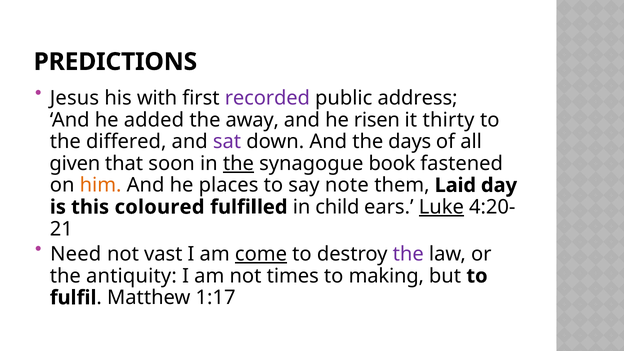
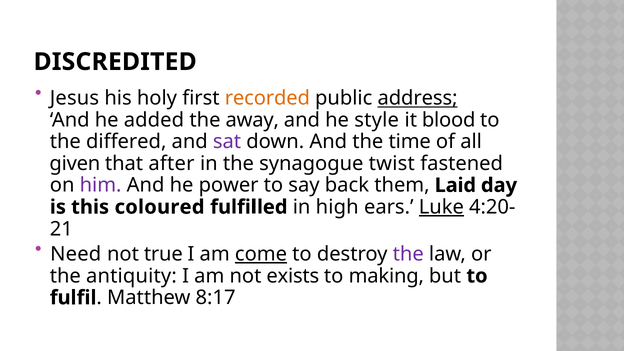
PREDICTIONS: PREDICTIONS -> DISCREDITED (115, 62)
with: with -> holy (157, 98)
recorded colour: purple -> orange (267, 98)
address underline: none -> present (418, 98)
risen: risen -> style (377, 120)
thirty: thirty -> blood (449, 120)
days: days -> time (410, 142)
soon: soon -> after (171, 164)
the underline: present -> none (238, 164)
book: book -> twist (392, 164)
him colour: orange -> purple (101, 185)
places: places -> power (229, 185)
note: note -> back (347, 185)
child: child -> high (337, 207)
vast: vast -> true (163, 254)
times: times -> exists (293, 276)
1:17: 1:17 -> 8:17 (216, 298)
